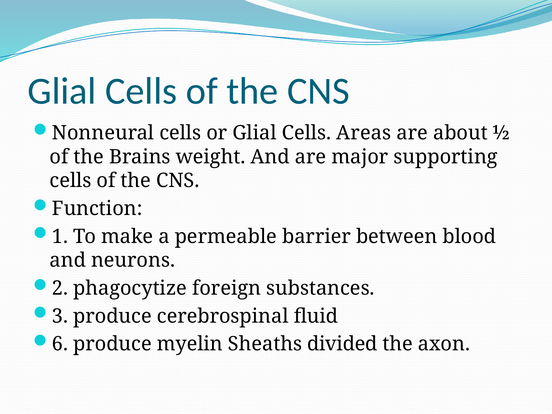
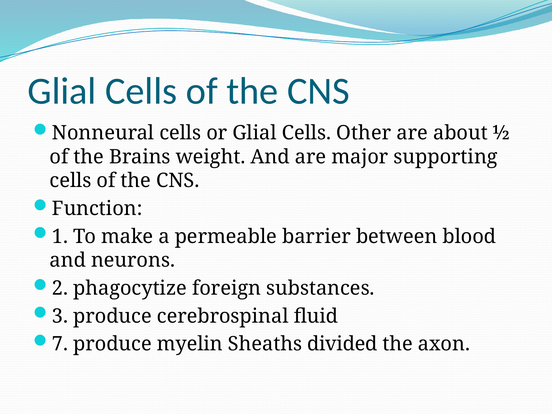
Areas: Areas -> Other (364, 133)
6: 6 -> 7 (60, 344)
